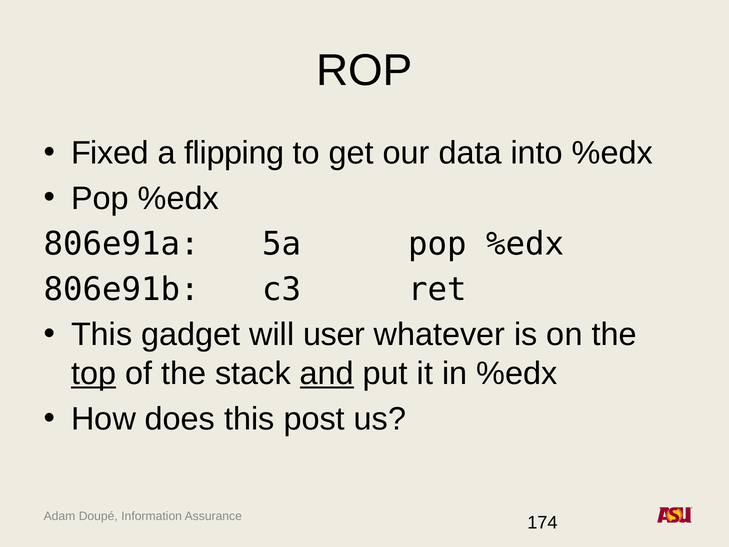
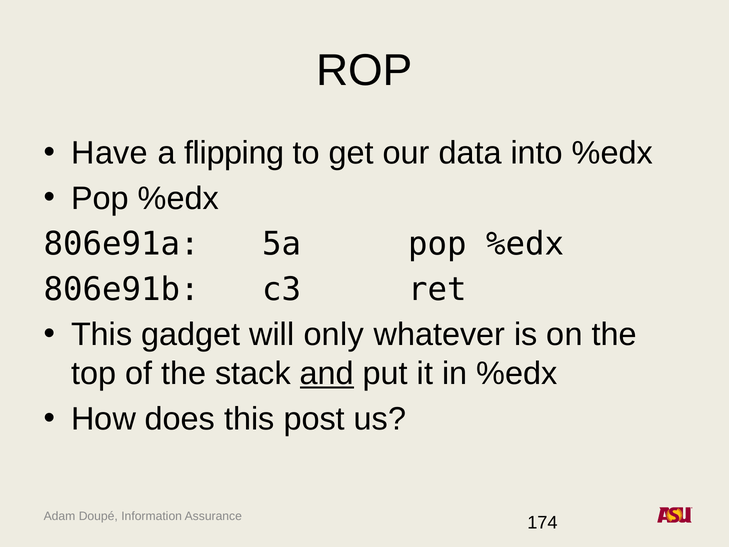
Fixed: Fixed -> Have (110, 153)
user: user -> only (334, 335)
top underline: present -> none (94, 373)
